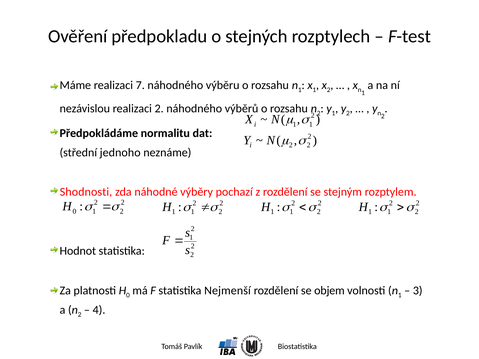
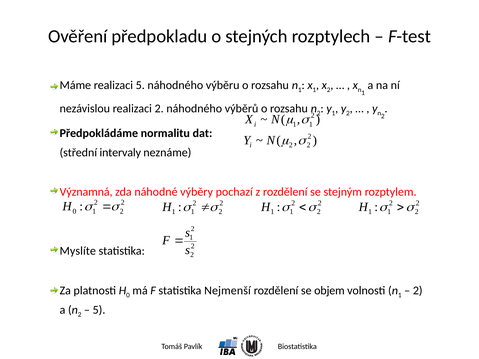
realizaci 7: 7 -> 5 (140, 85)
jednoho: jednoho -> intervaly (120, 153)
Shodnosti: Shodnosti -> Významná (86, 192)
Hodnot: Hodnot -> Myslíte (78, 251)
3: 3 -> 2 (418, 291)
4: 4 -> 5 (99, 310)
